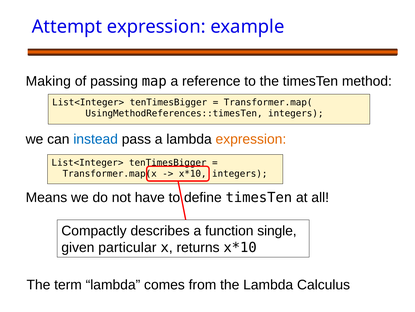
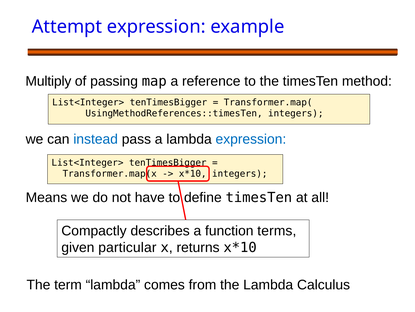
Making: Making -> Multiply (48, 81)
expression colour: orange -> blue (251, 139)
single: single -> terms (277, 230)
